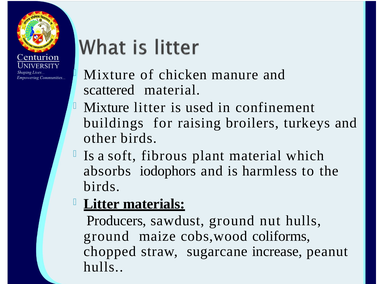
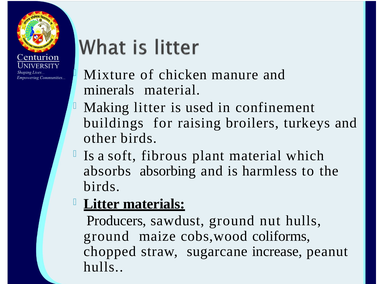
scattered: scattered -> minerals (109, 90)
Mixture: Mixture -> Making (106, 108)
iodophors: iodophors -> absorbing (168, 171)
